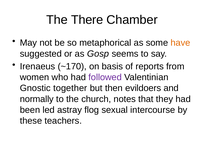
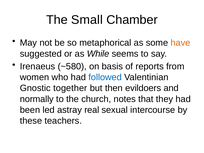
There: There -> Small (87, 20)
Gosp: Gosp -> While (98, 54)
~170: ~170 -> ~580 (72, 66)
followed colour: purple -> blue (105, 77)
flog: flog -> real (92, 110)
